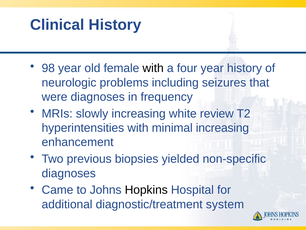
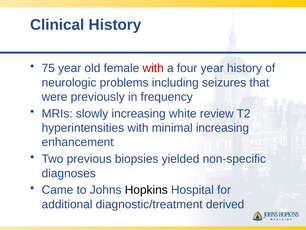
98: 98 -> 75 (48, 68)
with colour: black -> red (153, 68)
were diagnoses: diagnoses -> previously (98, 97)
system: system -> derived (225, 204)
